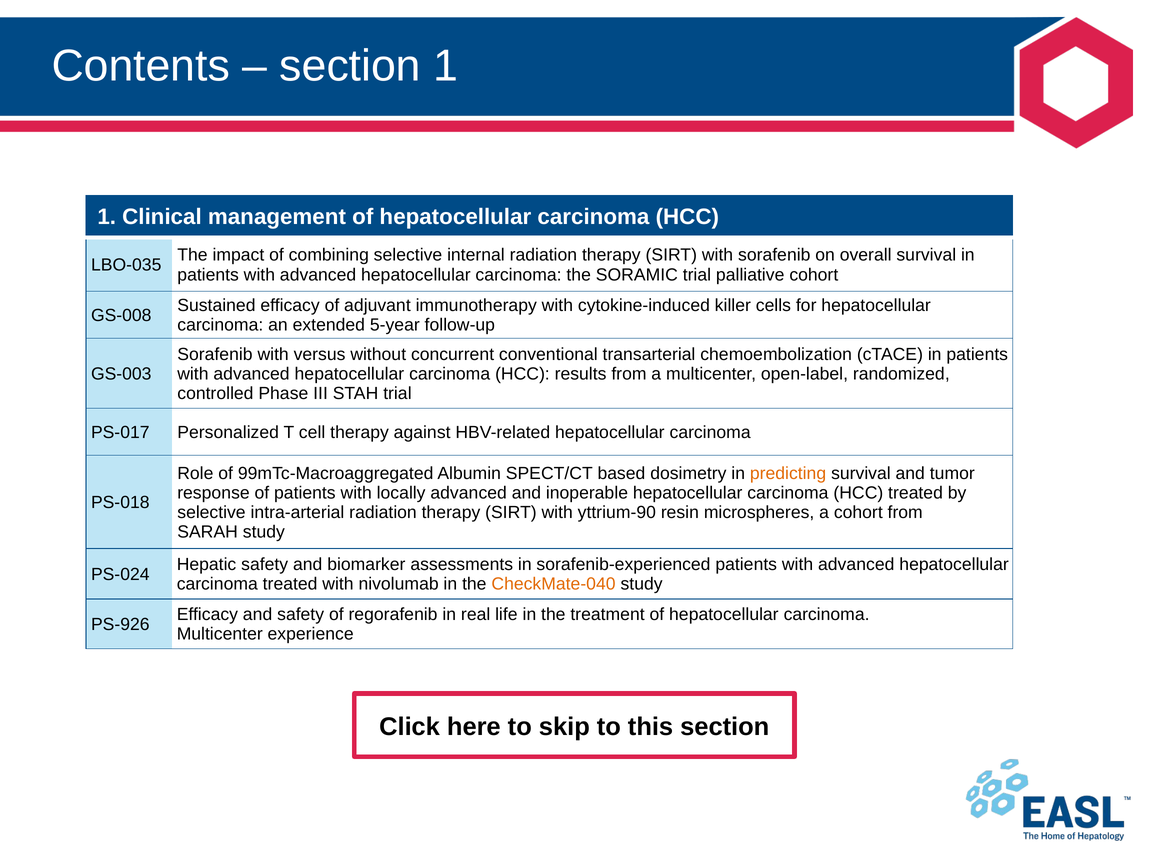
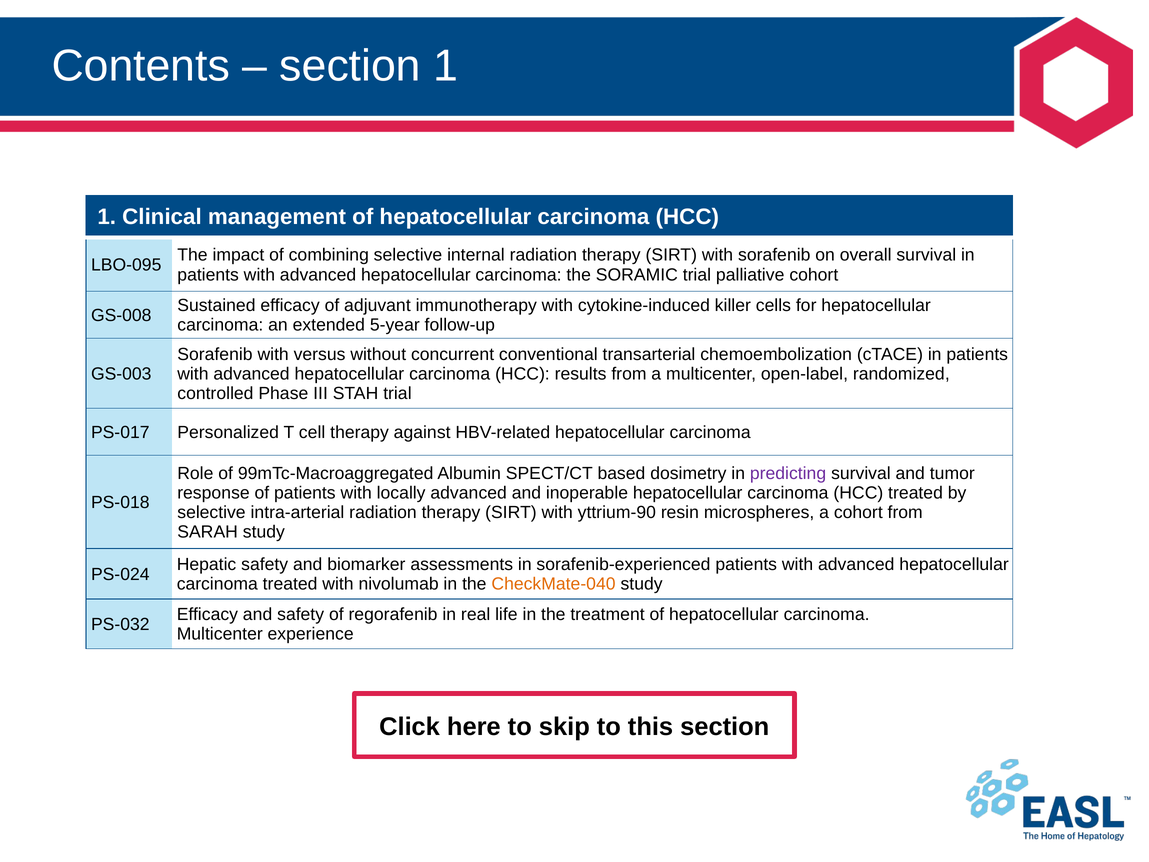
LBO-035: LBO-035 -> LBO-095 (126, 265)
predicting colour: orange -> purple (788, 473)
PS-926: PS-926 -> PS-032 (120, 624)
